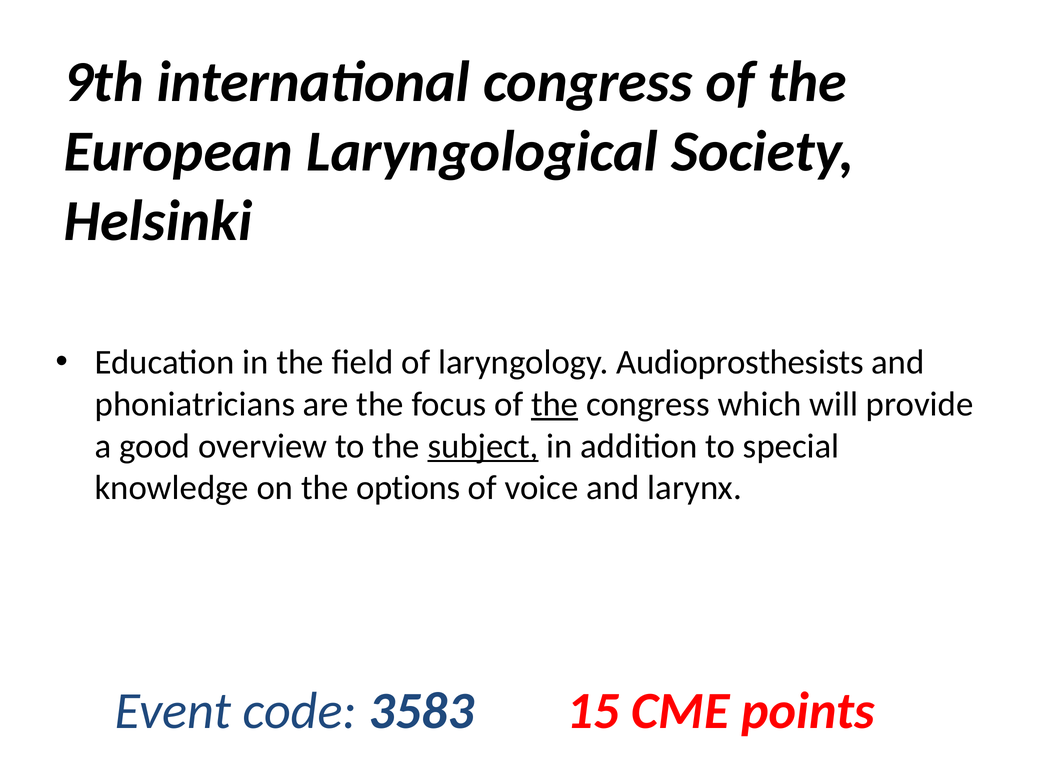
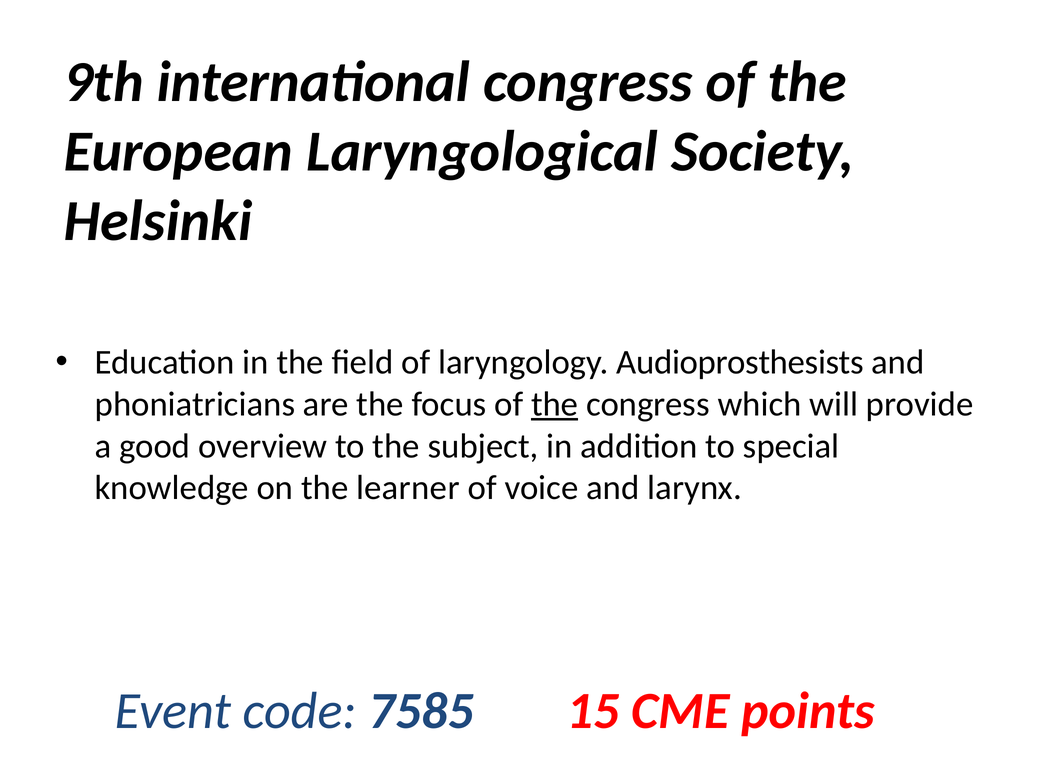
subject underline: present -> none (483, 446)
options: options -> learner (408, 488)
3583: 3583 -> 7585 (421, 711)
